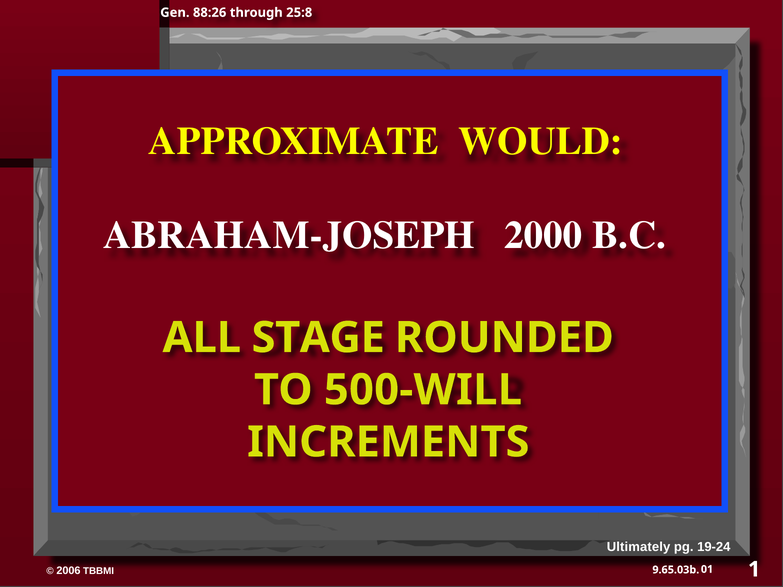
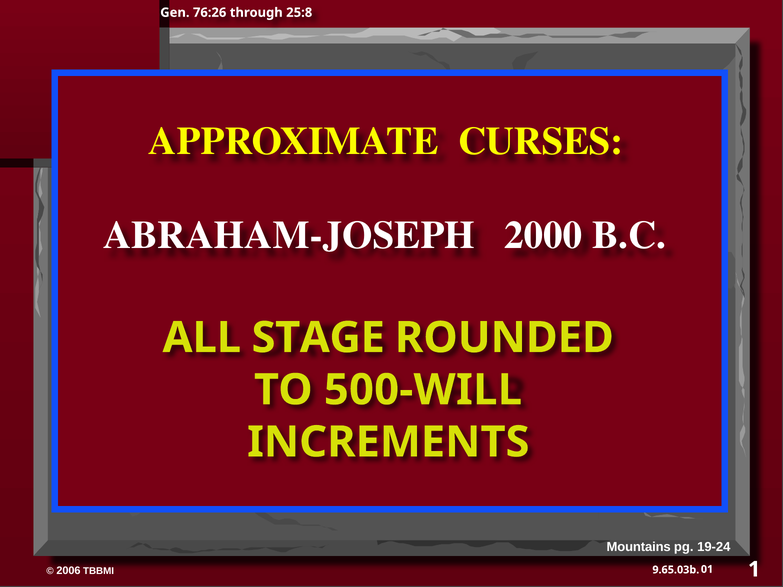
88:26: 88:26 -> 76:26 (210, 13)
WOULD: WOULD -> CURSES (541, 141)
Ultimately: Ultimately -> Mountains (639, 547)
